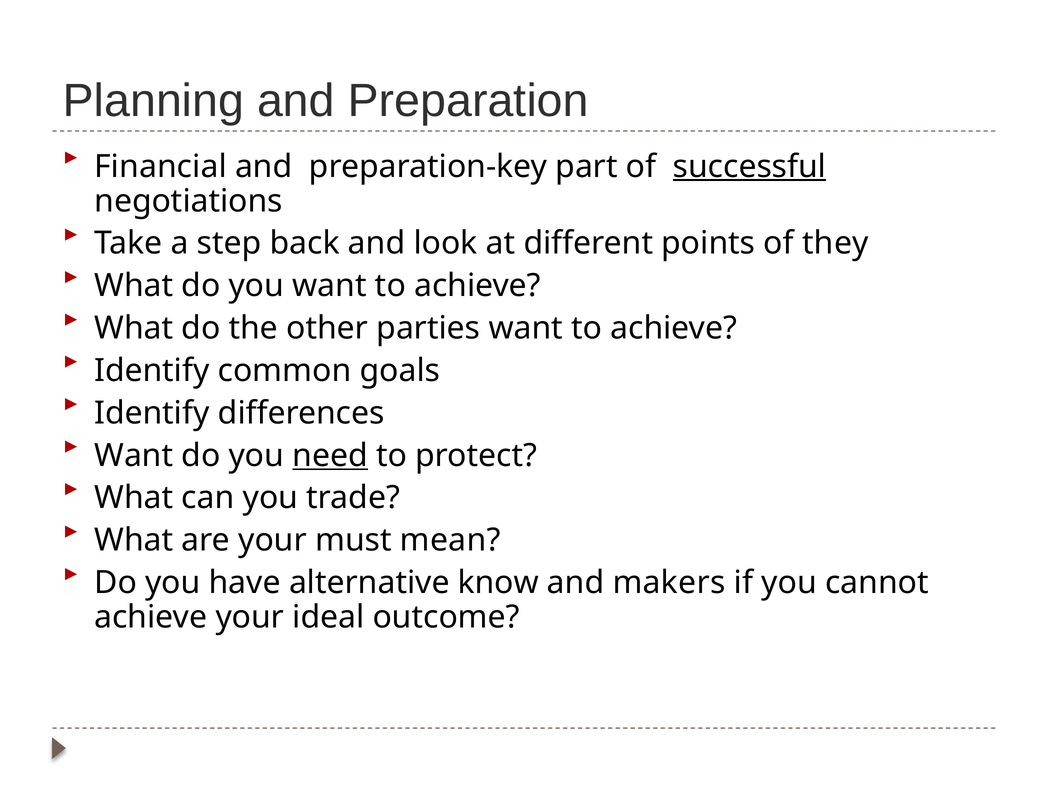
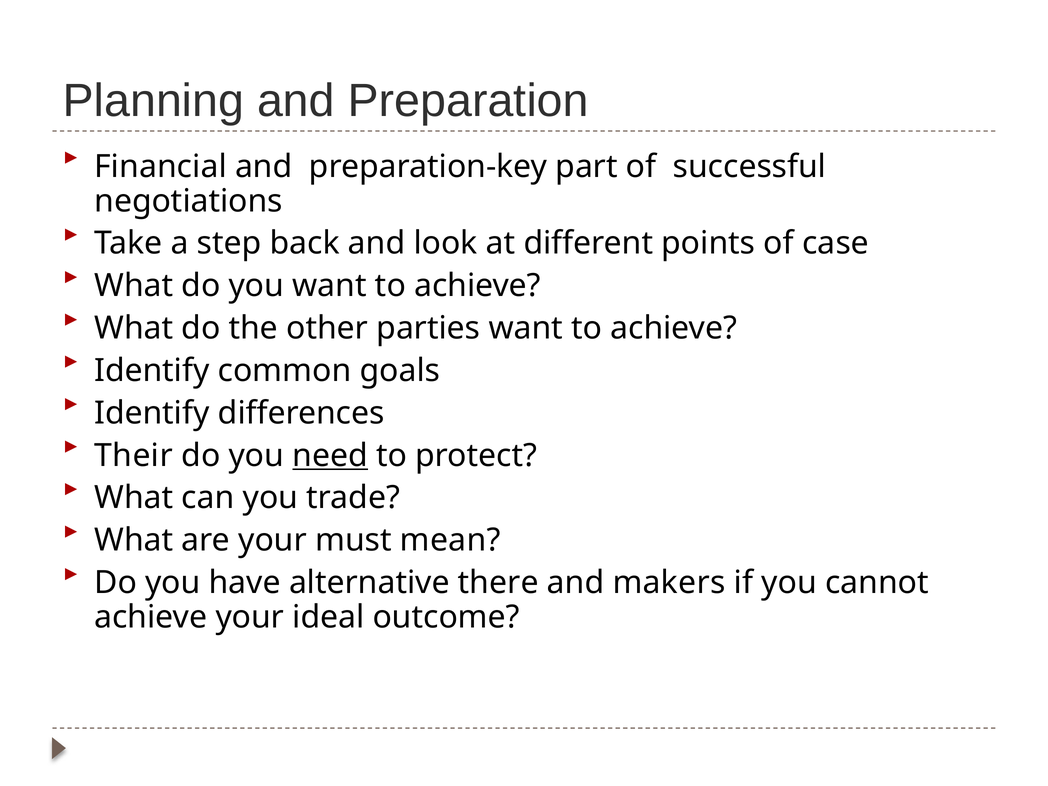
successful underline: present -> none (750, 166)
they: they -> case (836, 243)
Want: Want -> Their (134, 456)
know: know -> there (498, 583)
